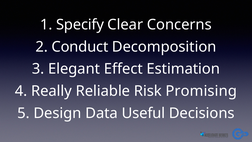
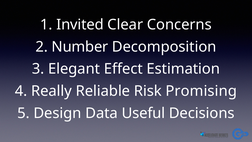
Specify: Specify -> Invited (80, 25)
Conduct: Conduct -> Number (80, 47)
